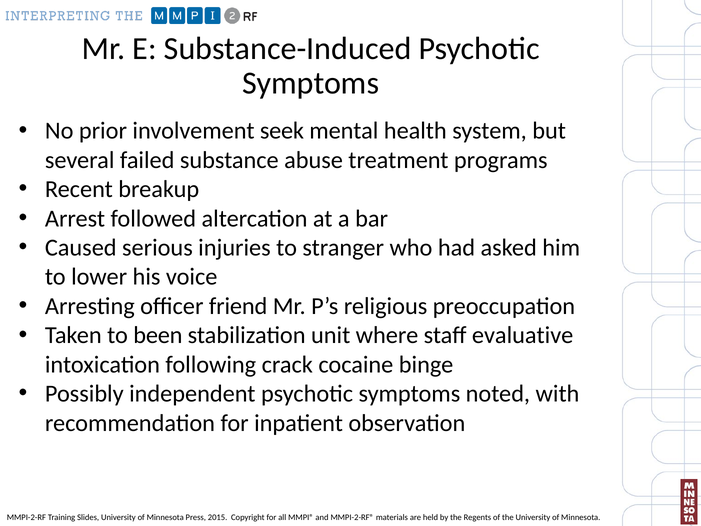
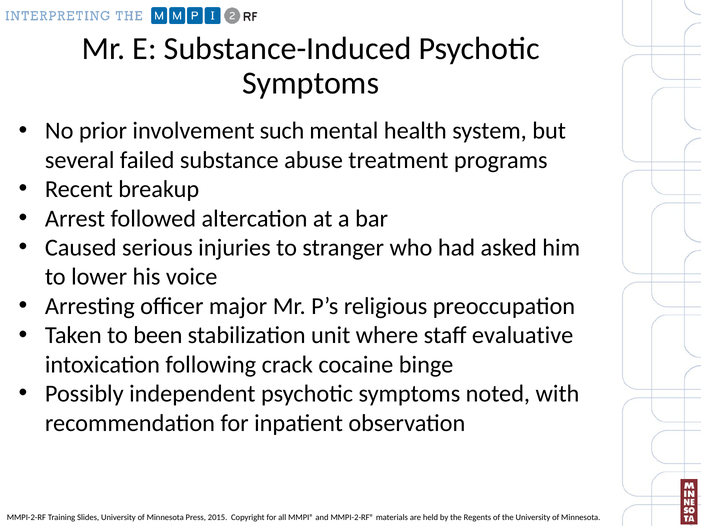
seek: seek -> such (282, 131)
friend: friend -> major (238, 306)
